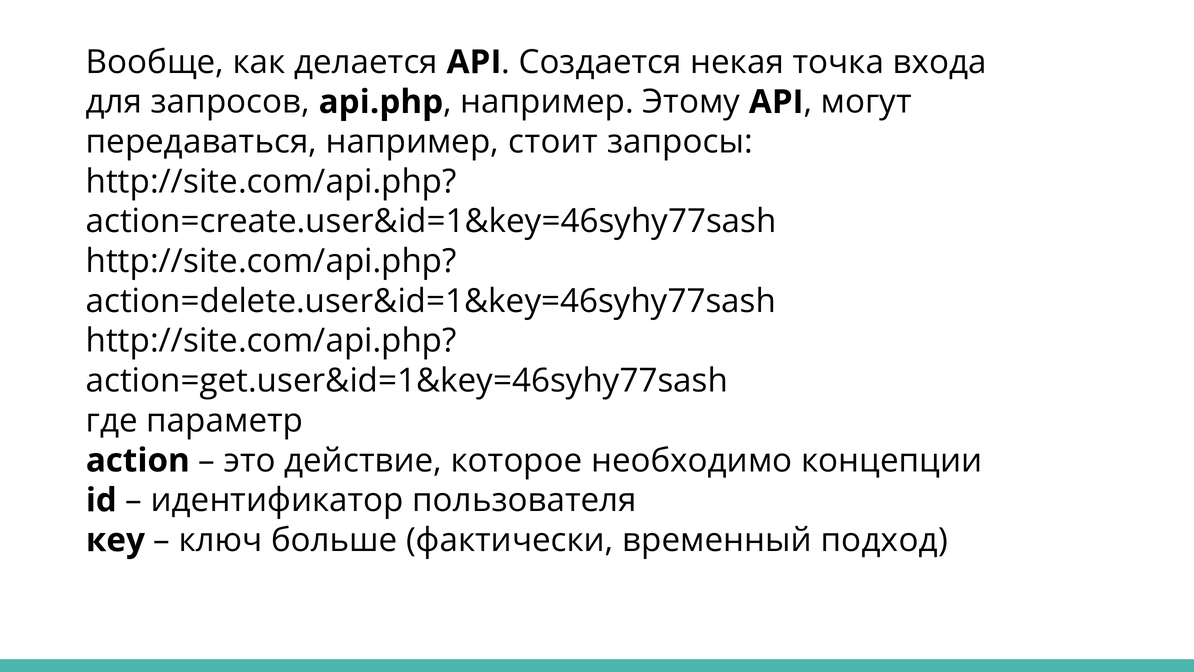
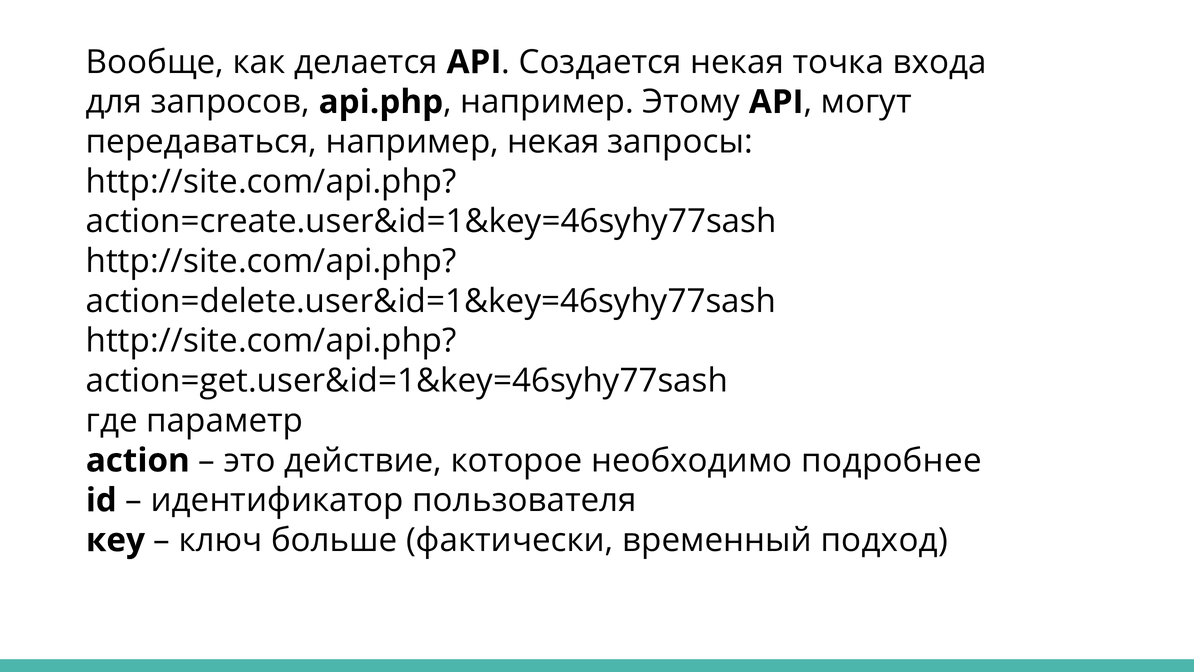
например стоит: стоит -> некая (553, 142)
концепции: концепции -> подробнее (892, 460)
